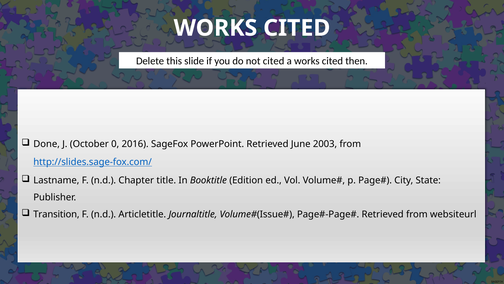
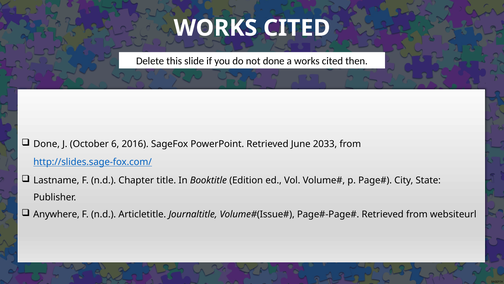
not cited: cited -> done (274, 61)
0: 0 -> 6 (115, 144)
2003: 2003 -> 2033 (325, 144)
Transition: Transition -> Anywhere (56, 214)
